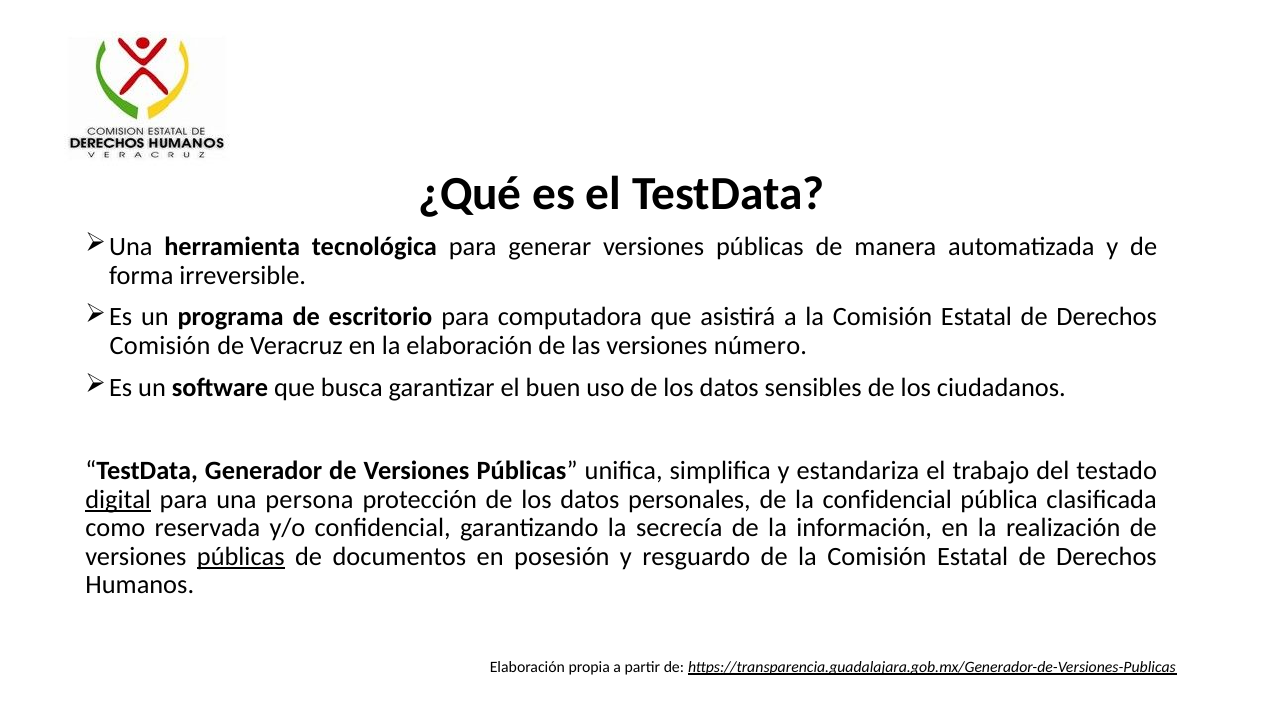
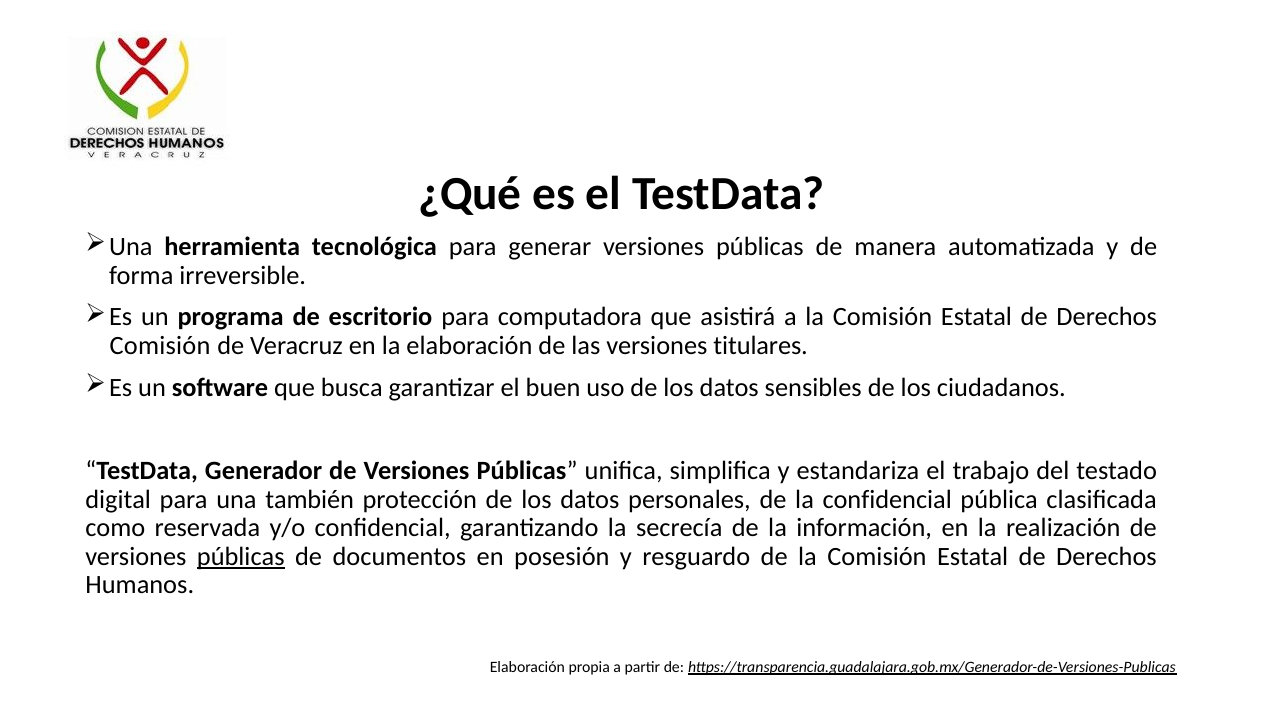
número: número -> titulares (761, 346)
digital underline: present -> none (118, 499)
persona: persona -> también (310, 499)
